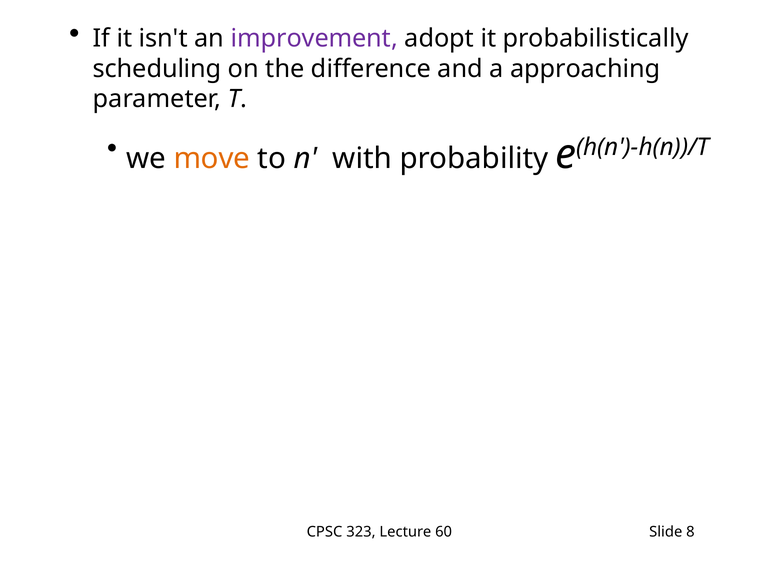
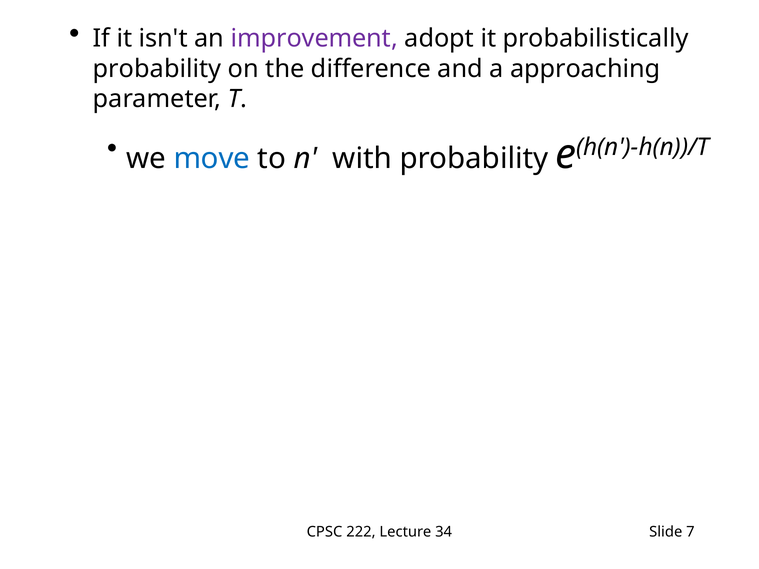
scheduling: scheduling -> probability (157, 69)
move colour: orange -> blue (212, 158)
323: 323 -> 222 (361, 532)
60: 60 -> 34 (444, 532)
8: 8 -> 7 (690, 532)
